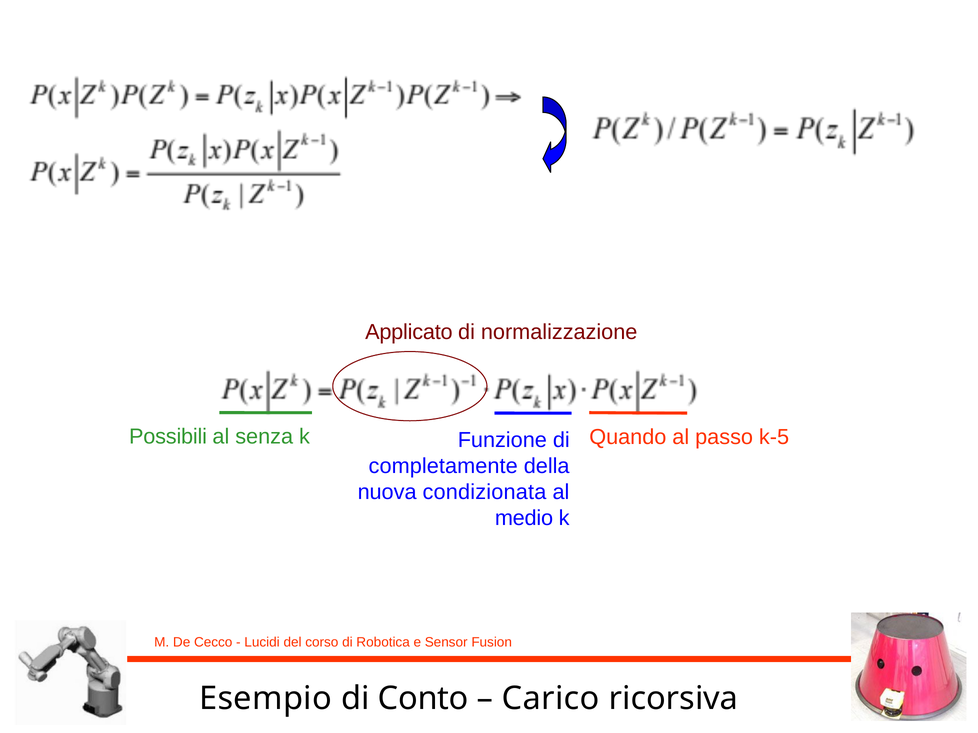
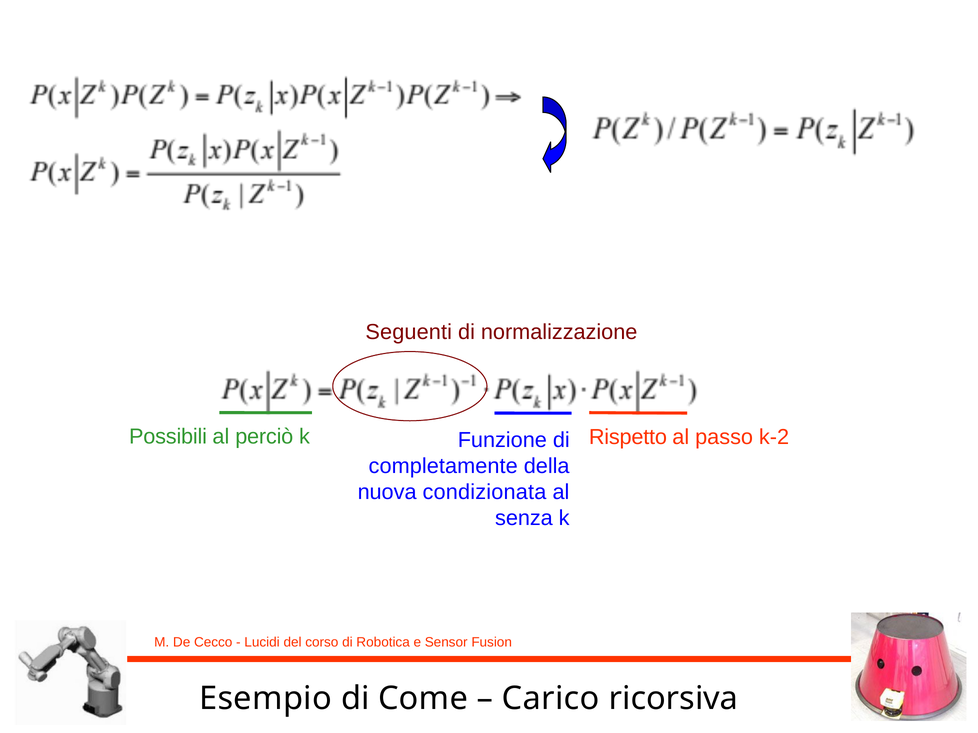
Applicato: Applicato -> Seguenti (409, 332)
senza: senza -> perciò (264, 437)
Quando: Quando -> Rispetto (628, 437)
k-5: k-5 -> k-2 (774, 437)
medio: medio -> senza (524, 519)
Conto: Conto -> Come (423, 699)
